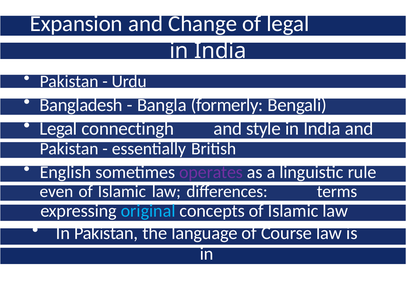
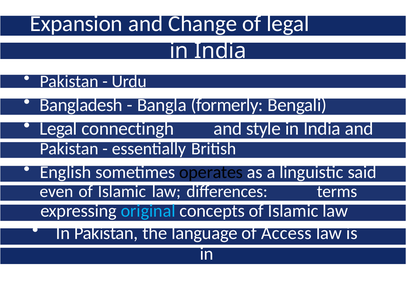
operates colour: purple -> black (211, 172)
rule: rule -> said (362, 172)
Course: Course -> Access (286, 234)
